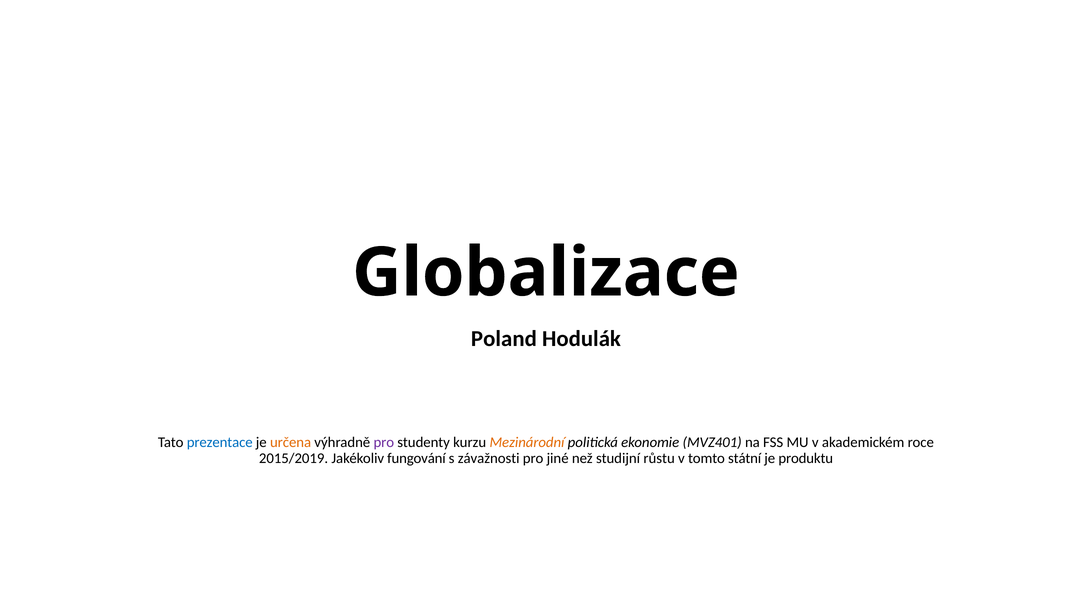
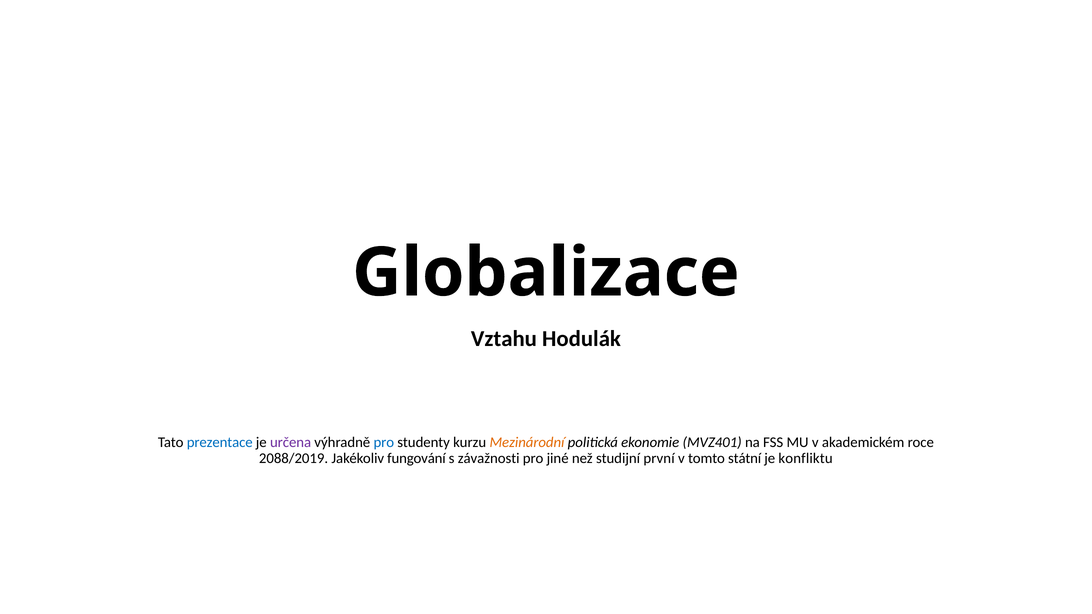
Poland: Poland -> Vztahu (504, 339)
určena colour: orange -> purple (291, 442)
pro colour: purple -> blue (384, 442)
2015/2019: 2015/2019 -> 2088/2019 (294, 458)
růstu: růstu -> první (659, 458)
produktu: produktu -> konfliktu (806, 458)
